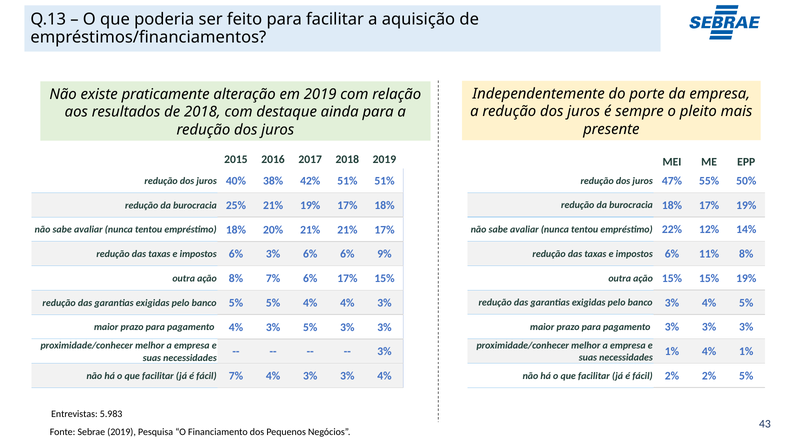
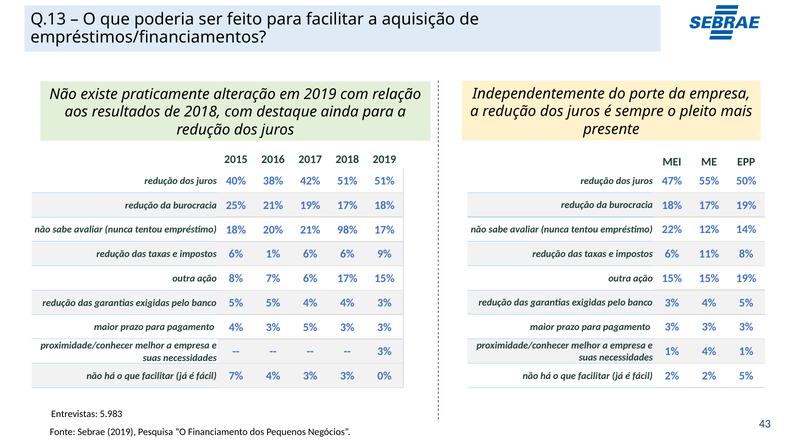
21% 21%: 21% -> 98% (347, 230)
6% 3%: 3% -> 1% (273, 254)
3% 3% 4%: 4% -> 0% (384, 376)
